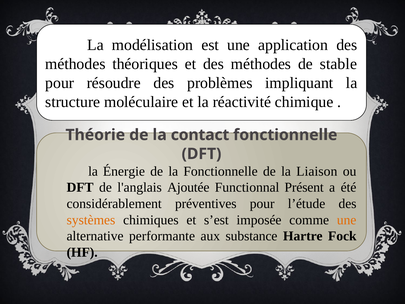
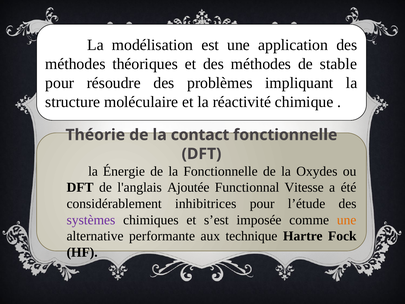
Liaison: Liaison -> Oxydes (317, 171)
Présent: Présent -> Vitesse (304, 187)
préventives: préventives -> inhibitrices (206, 203)
systèmes colour: orange -> purple (91, 220)
substance: substance -> technique (251, 236)
